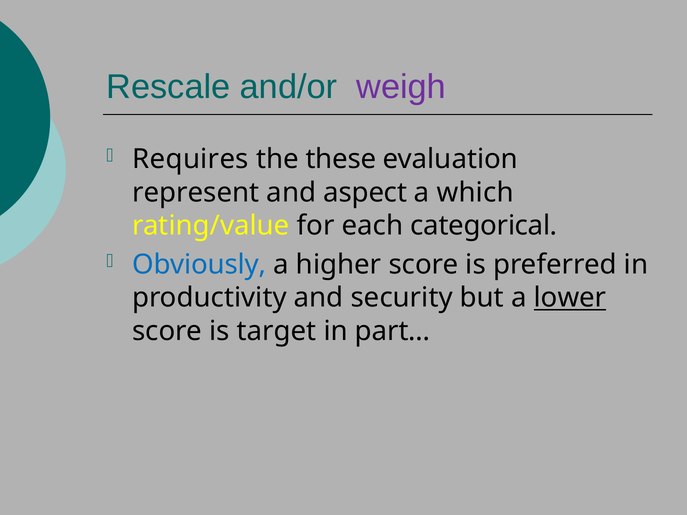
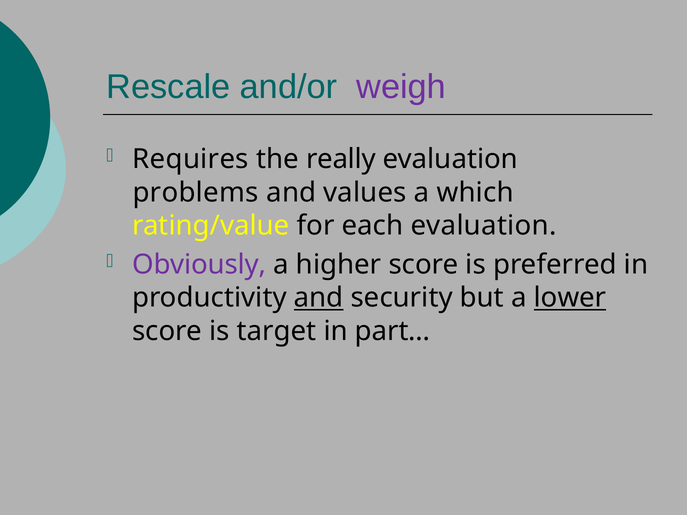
these: these -> really (341, 159)
represent: represent -> problems (196, 192)
aspect: aspect -> values (365, 192)
each categorical: categorical -> evaluation (484, 226)
Obviously colour: blue -> purple (199, 265)
and underline: none -> present (319, 298)
